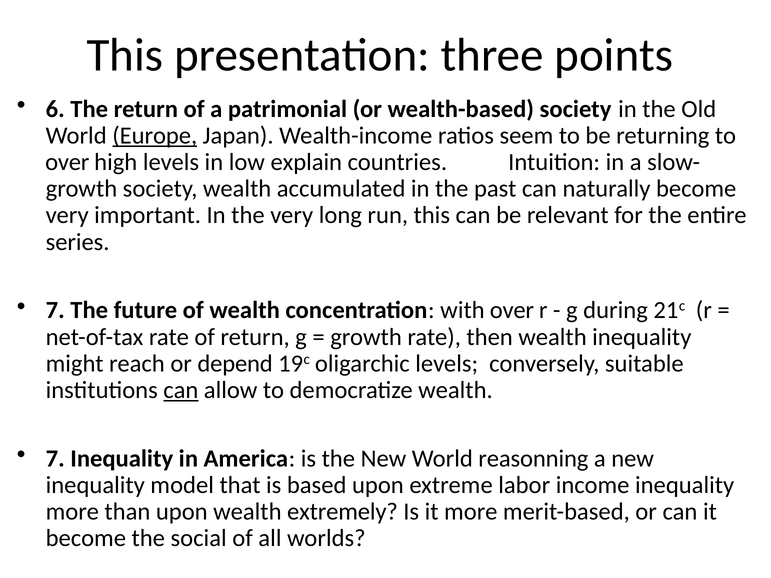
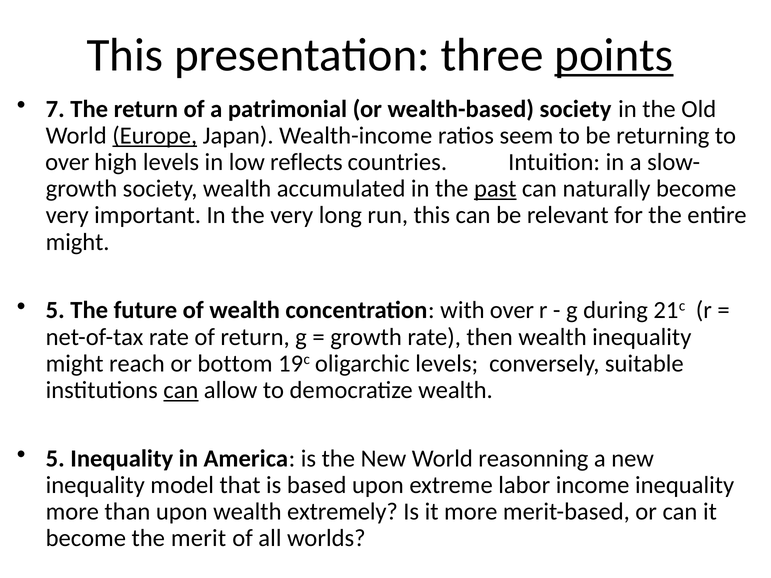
points underline: none -> present (614, 55)
6: 6 -> 7 (55, 109)
explain: explain -> reflects (306, 162)
past underline: none -> present (495, 189)
series: series -> might (78, 242)
7: 7 -> 5 (55, 311)
depend: depend -> bottom (235, 364)
7: 7 -> 5 (55, 459)
social: social -> merit (199, 538)
